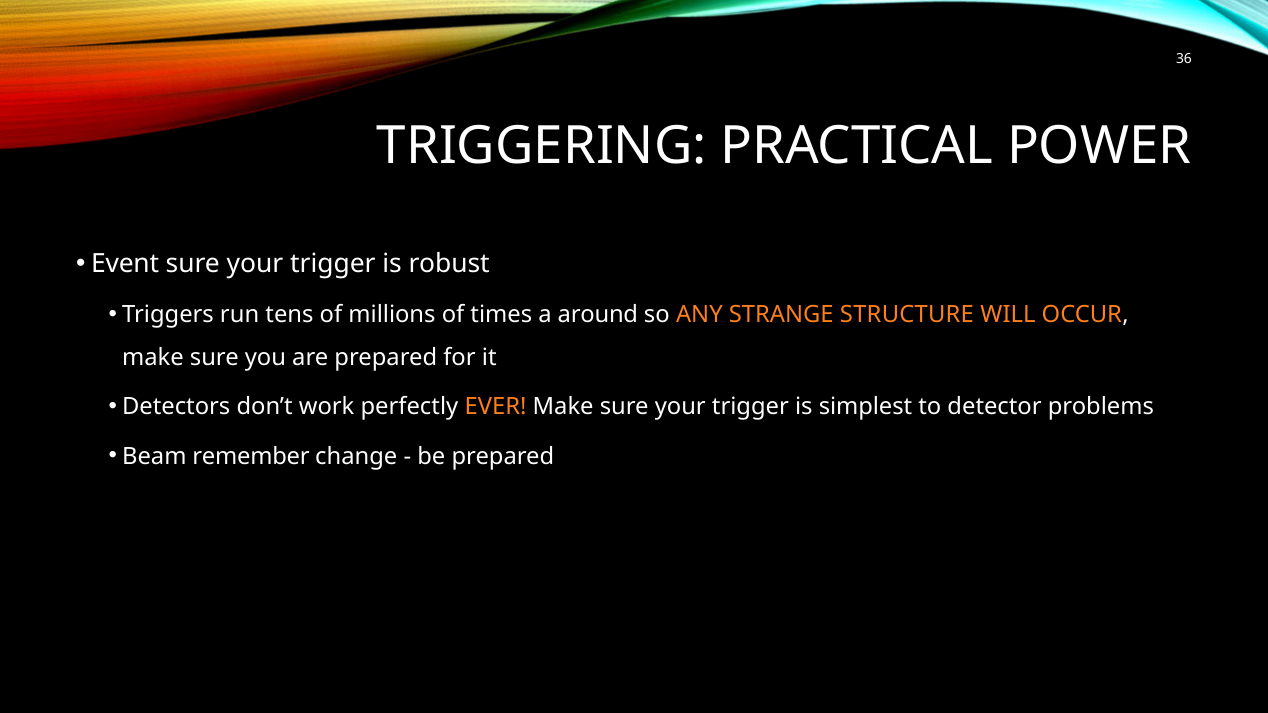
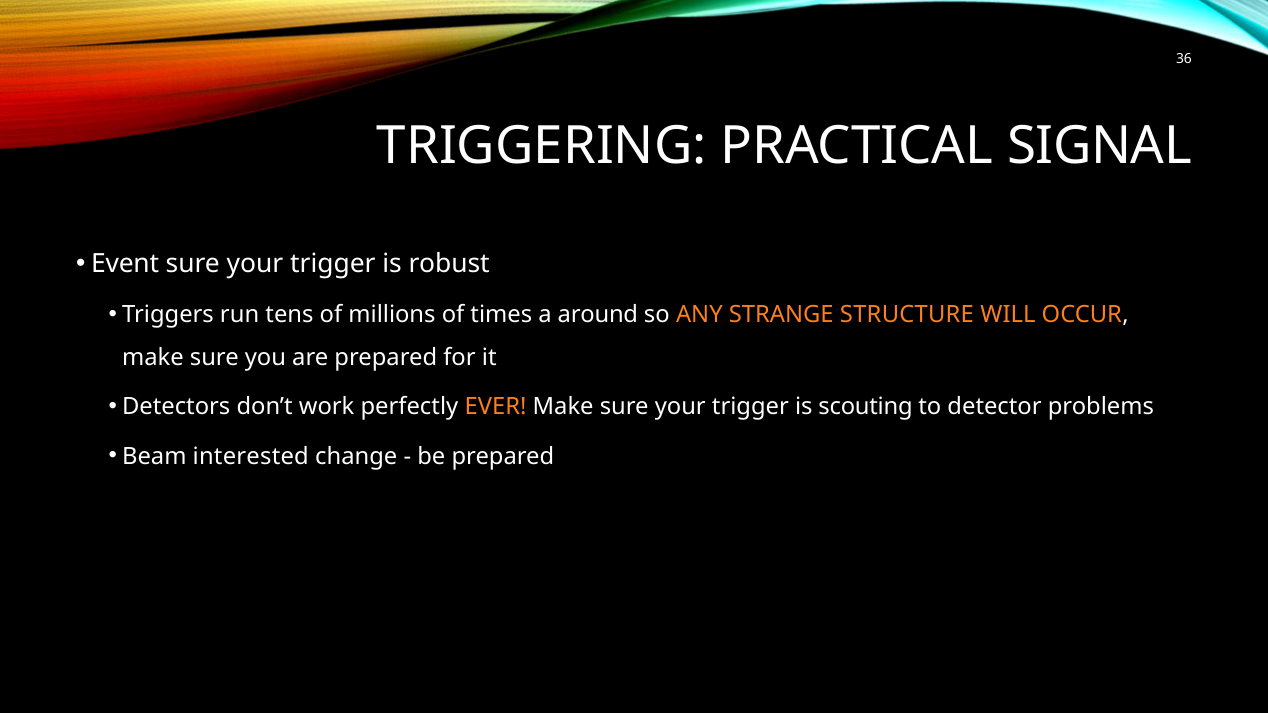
POWER: POWER -> SIGNAL (1099, 146)
simplest: simplest -> scouting (866, 407)
remember: remember -> interested (251, 457)
